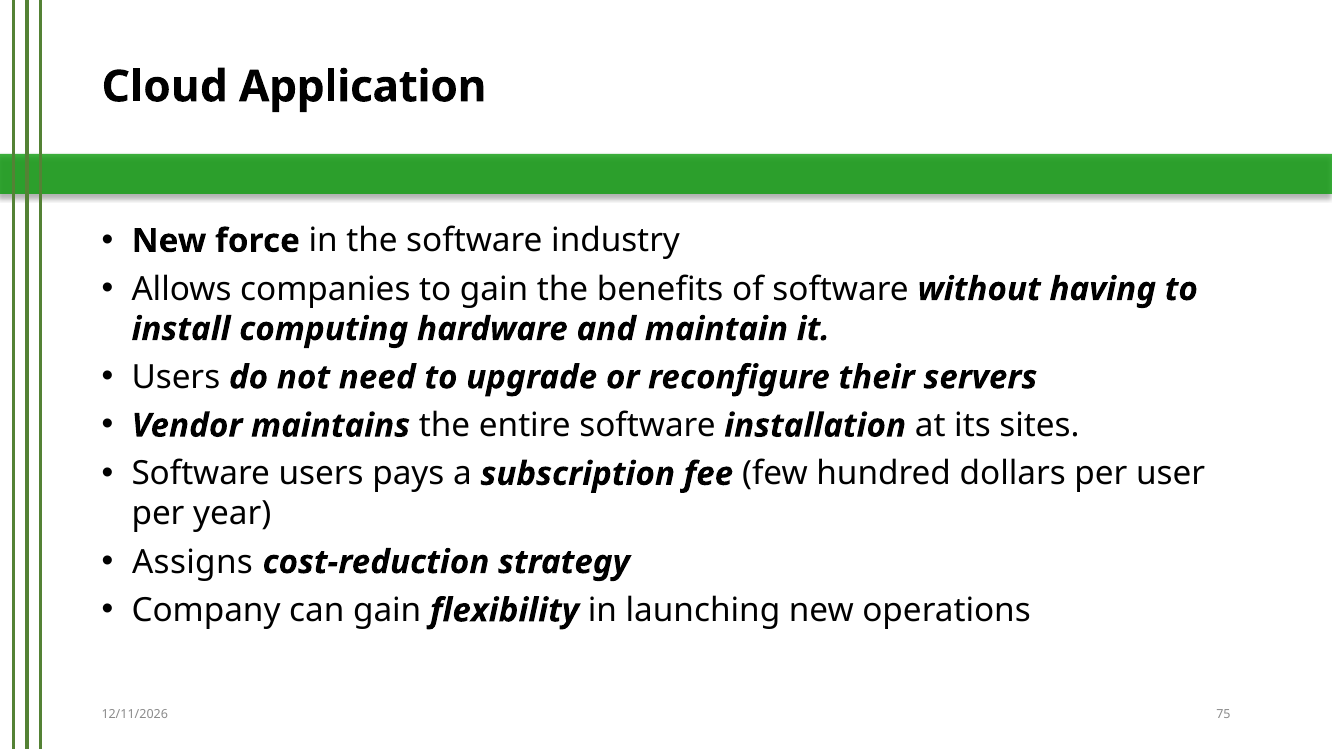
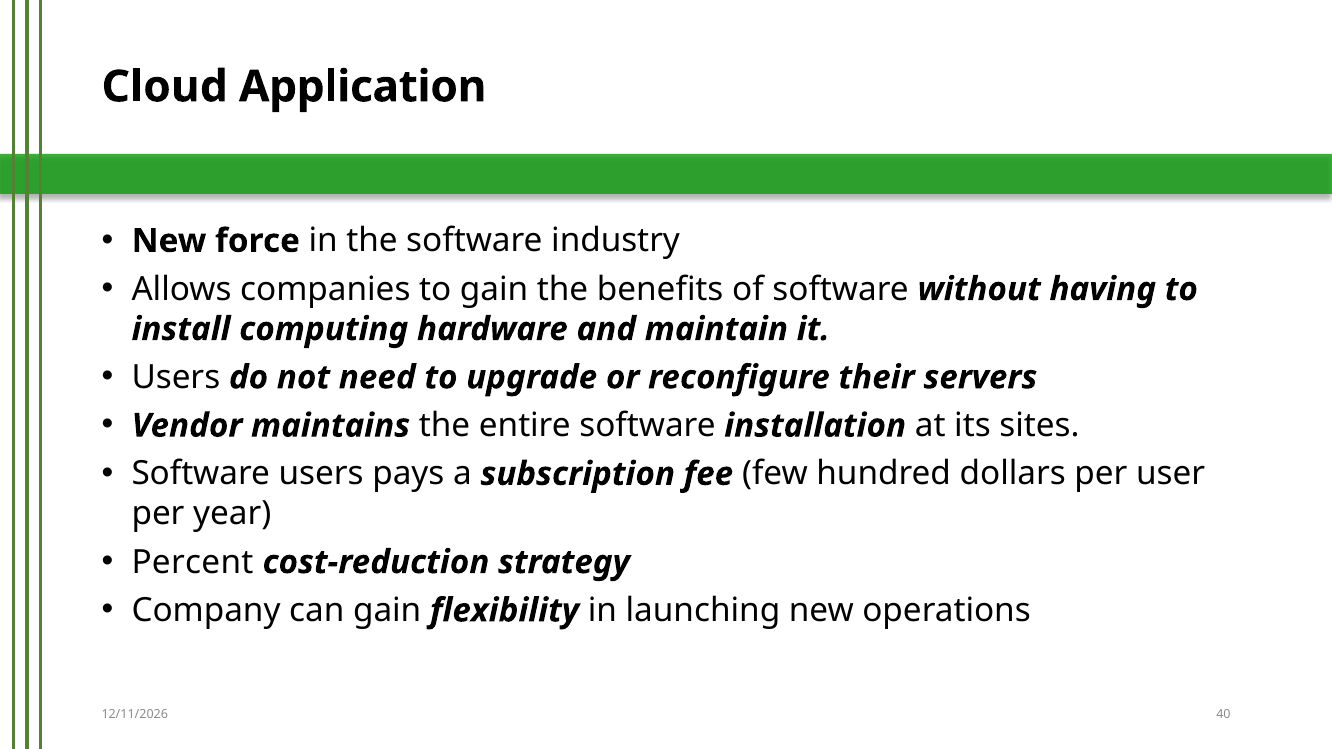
Assigns: Assigns -> Percent (193, 562)
75: 75 -> 40 (1223, 714)
